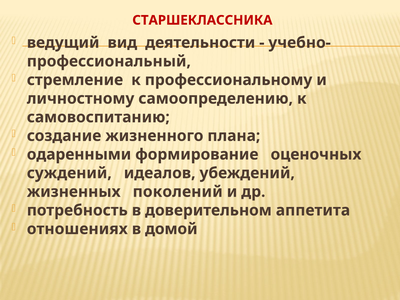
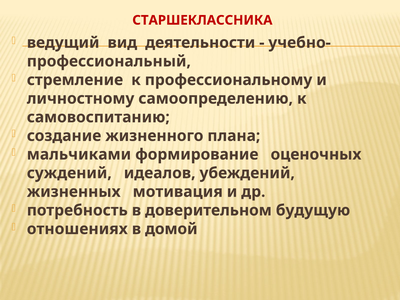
одаренными: одаренными -> мальчиками (79, 154)
поколений: поколений -> мотивация (178, 192)
аппетита: аппетита -> будущую (313, 210)
